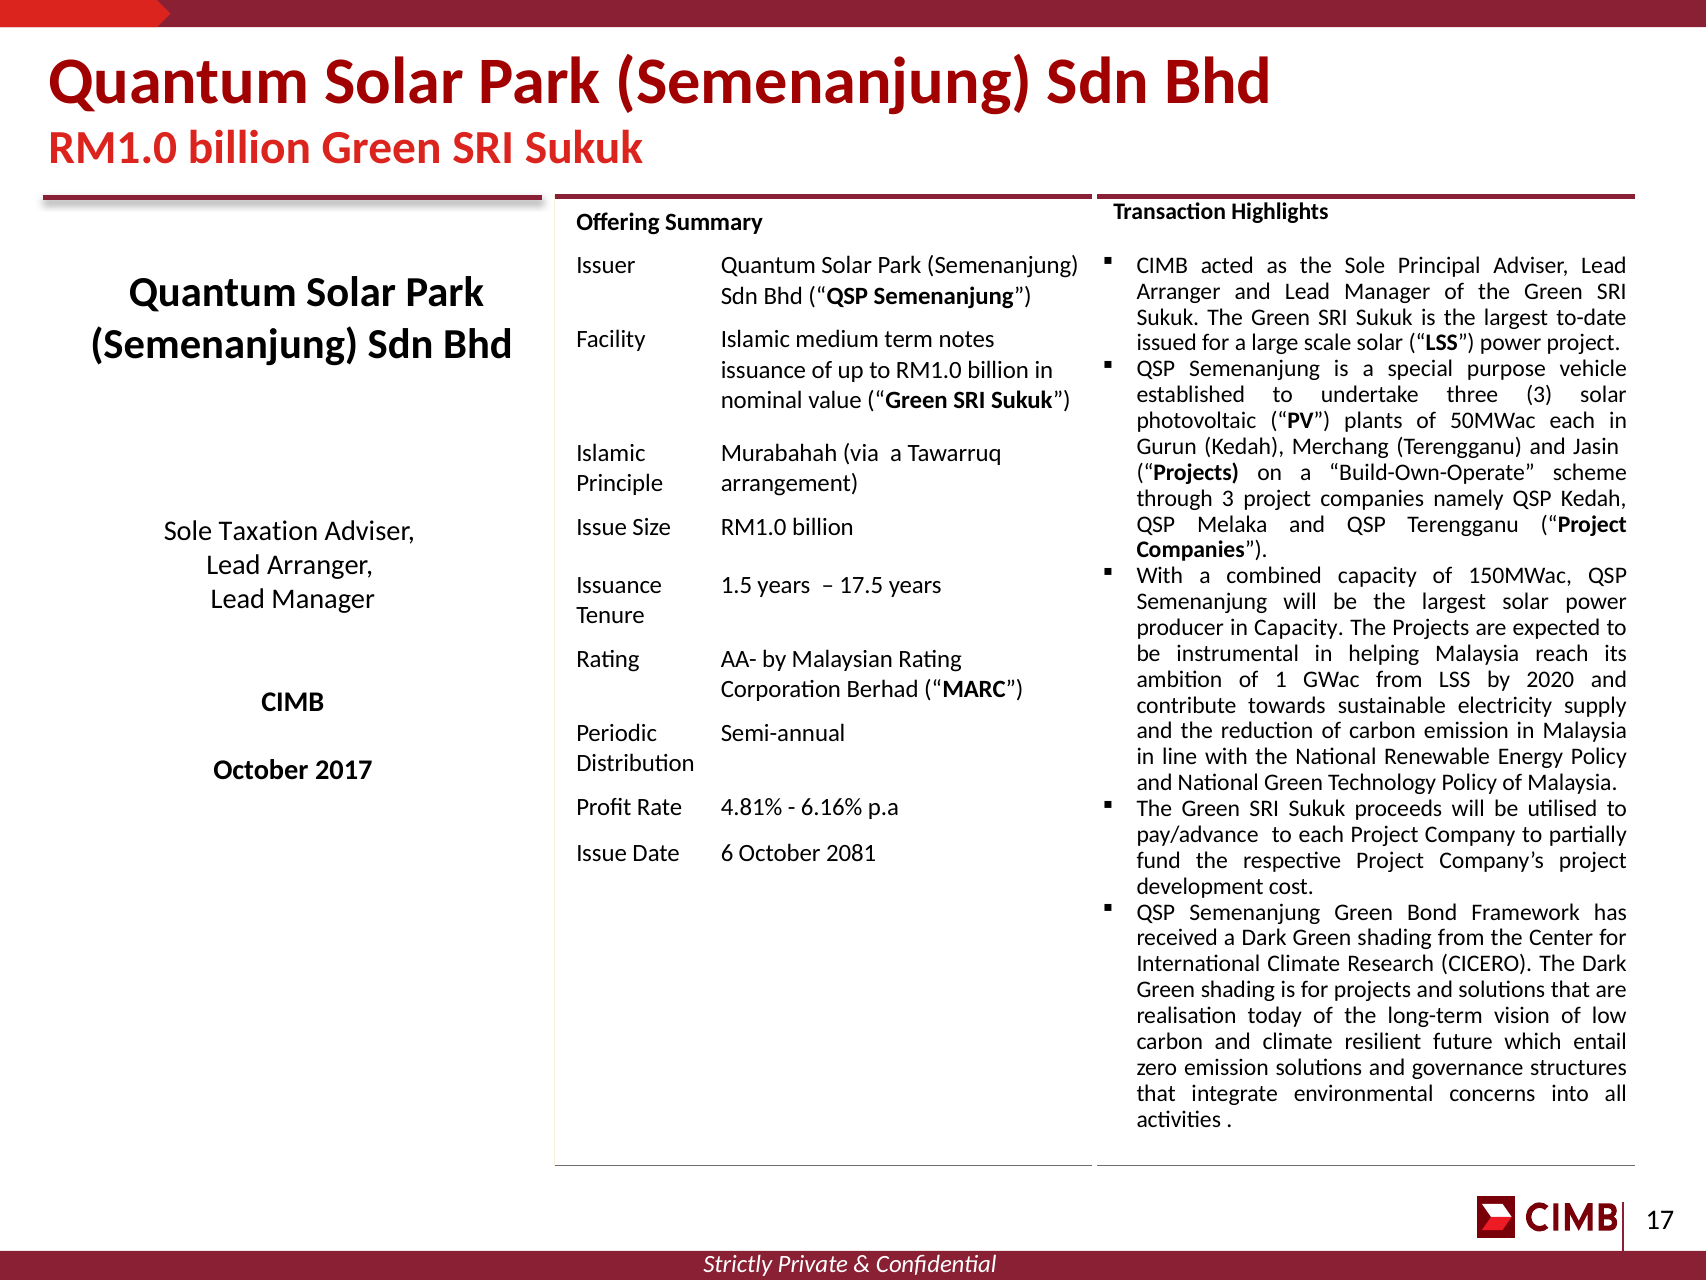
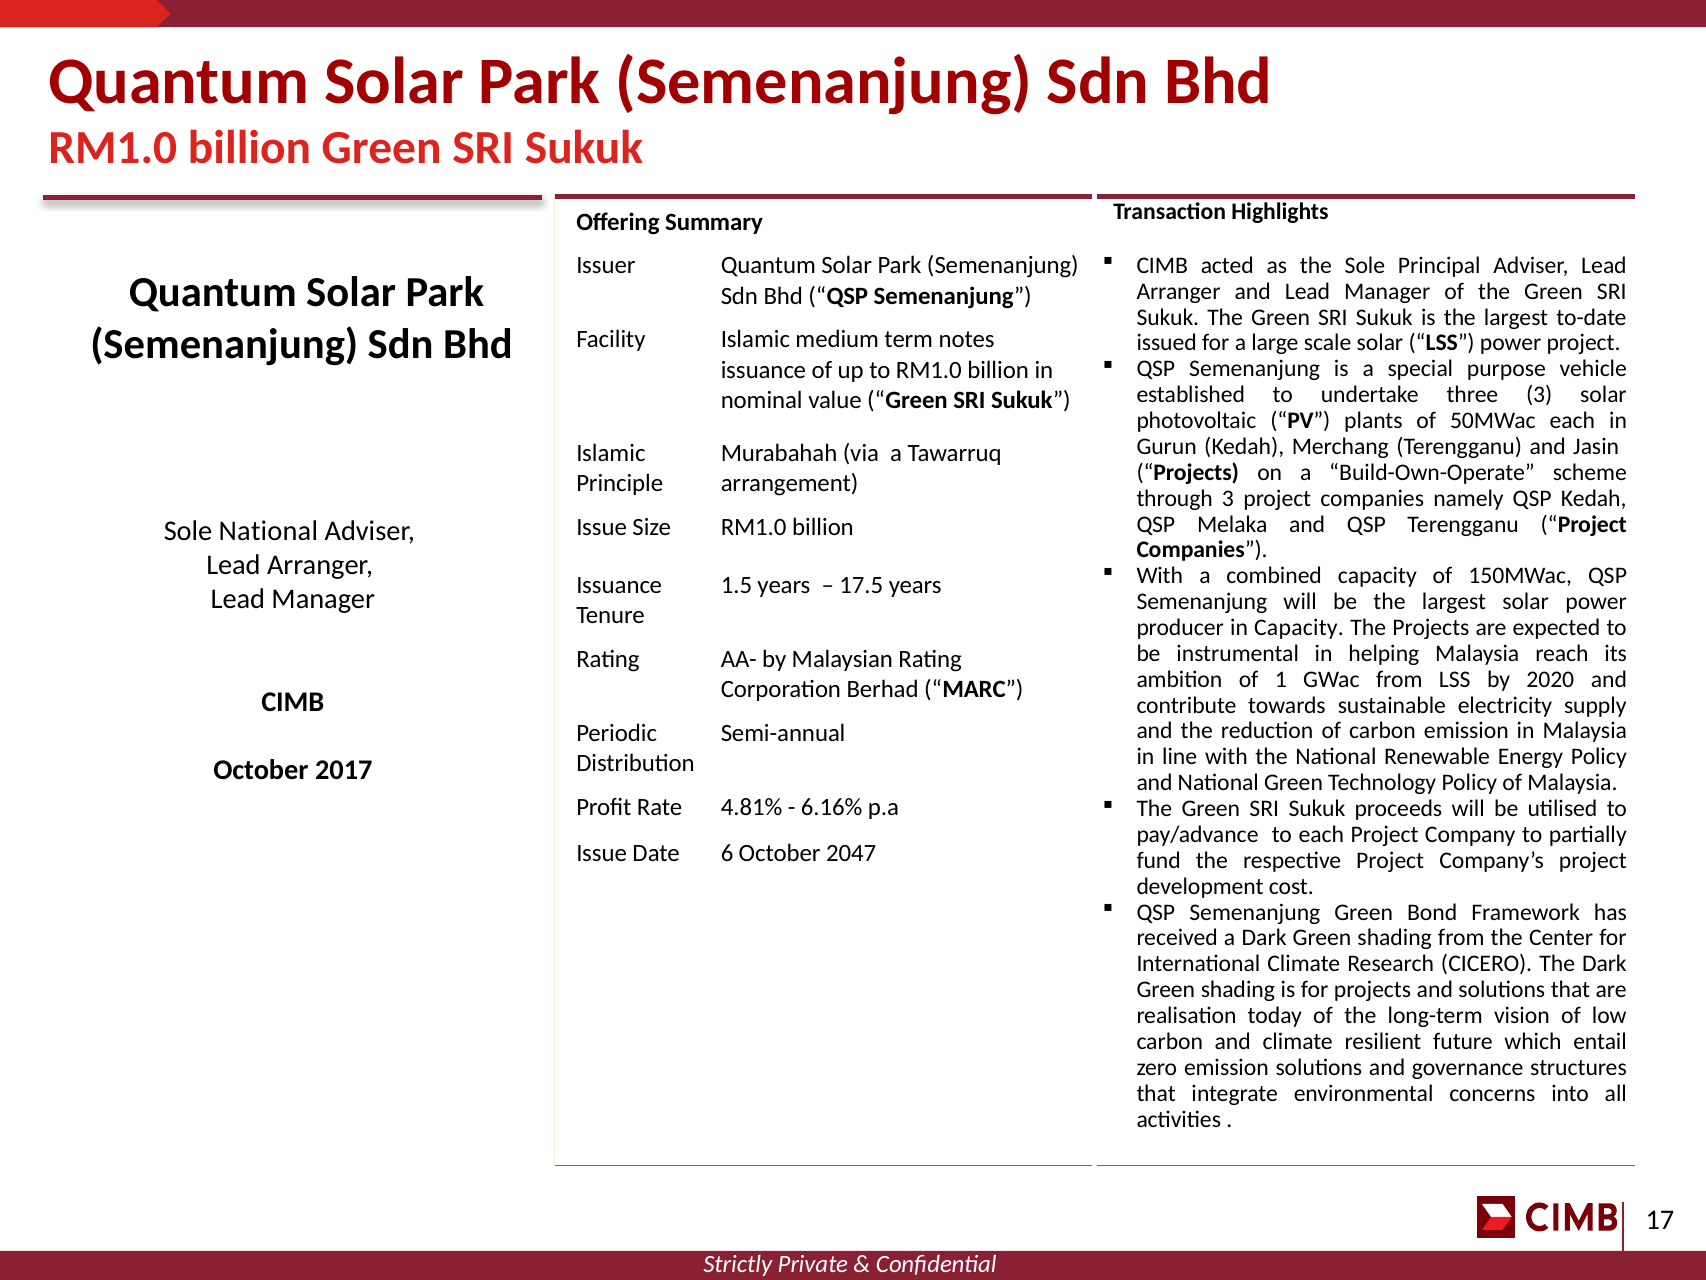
Sole Taxation: Taxation -> National (268, 531)
2081: 2081 -> 2047 (851, 853)
